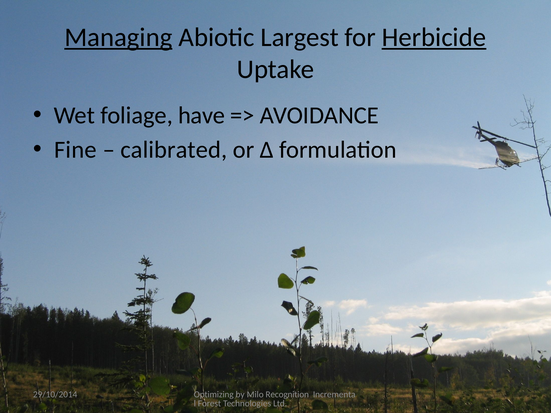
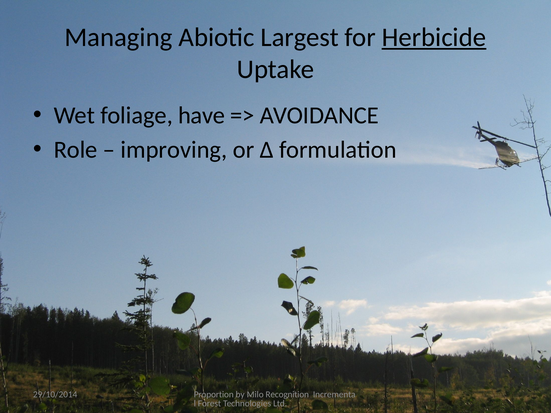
Managing underline: present -> none (118, 37)
Fine: Fine -> Role (76, 150)
calibrated: calibrated -> improving (174, 150)
Optimizing: Optimizing -> Proportion (214, 395)
